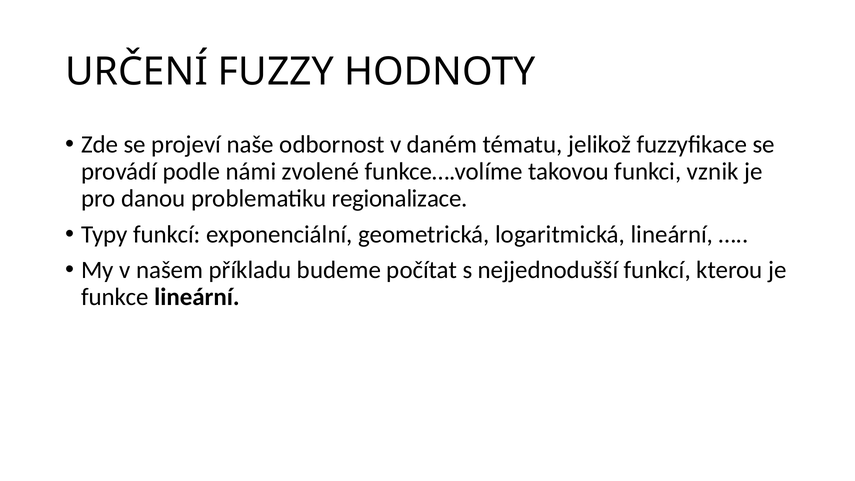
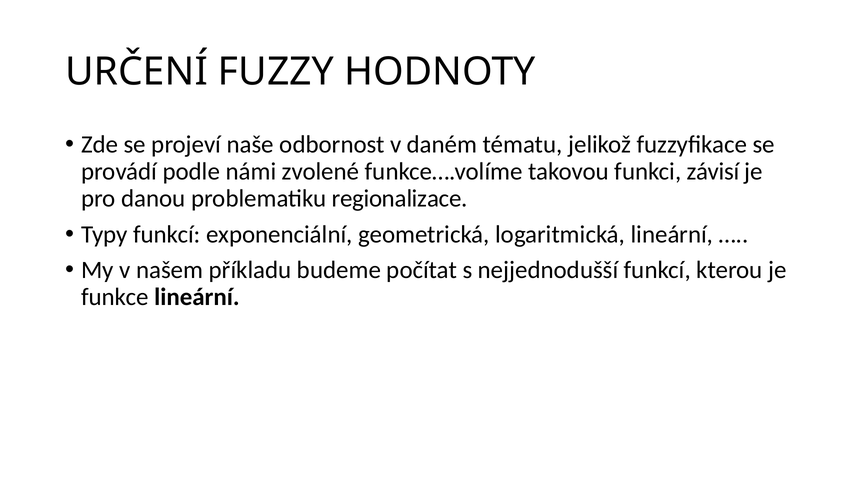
vznik: vznik -> závisí (713, 171)
